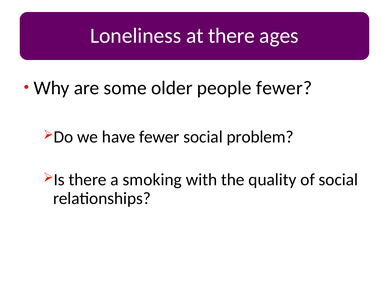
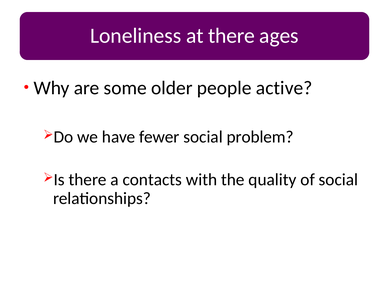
people fewer: fewer -> active (284, 88)
smoking: smoking -> contacts (152, 180)
